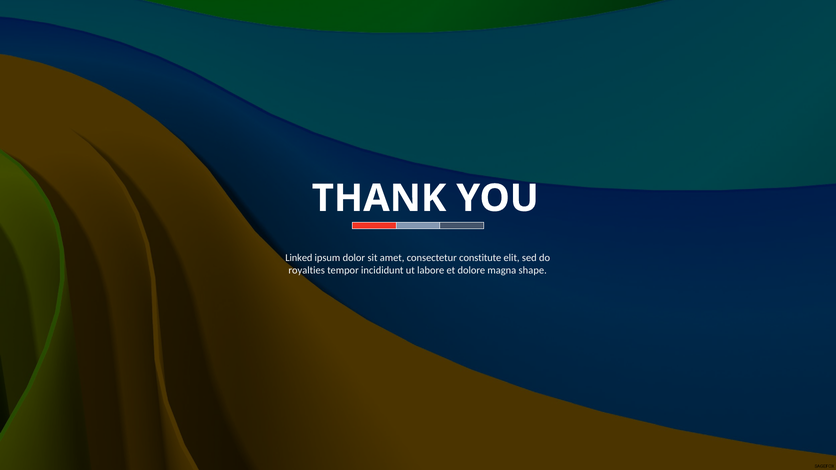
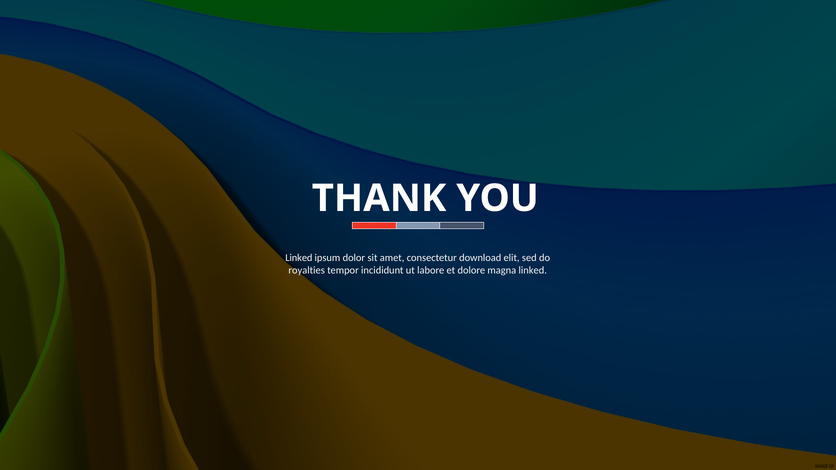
constitute: constitute -> download (480, 258)
magna shape: shape -> linked (533, 271)
